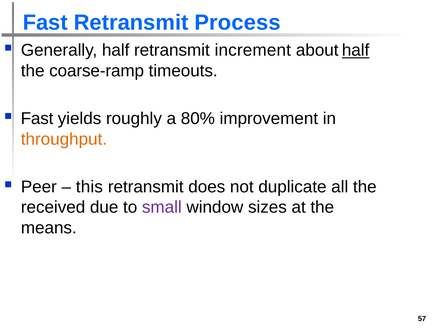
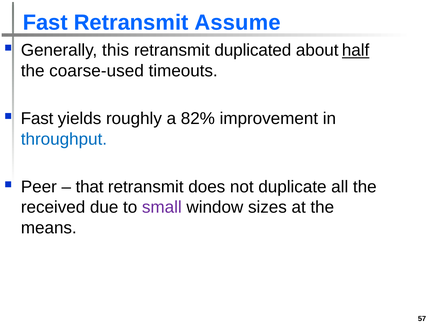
Process: Process -> Assume (238, 23)
Generally half: half -> this (116, 50)
increment: increment -> duplicated (253, 50)
coarse-ramp: coarse-ramp -> coarse-used (97, 71)
80%: 80% -> 82% (198, 119)
throughput colour: orange -> blue (64, 139)
this: this -> that (90, 187)
